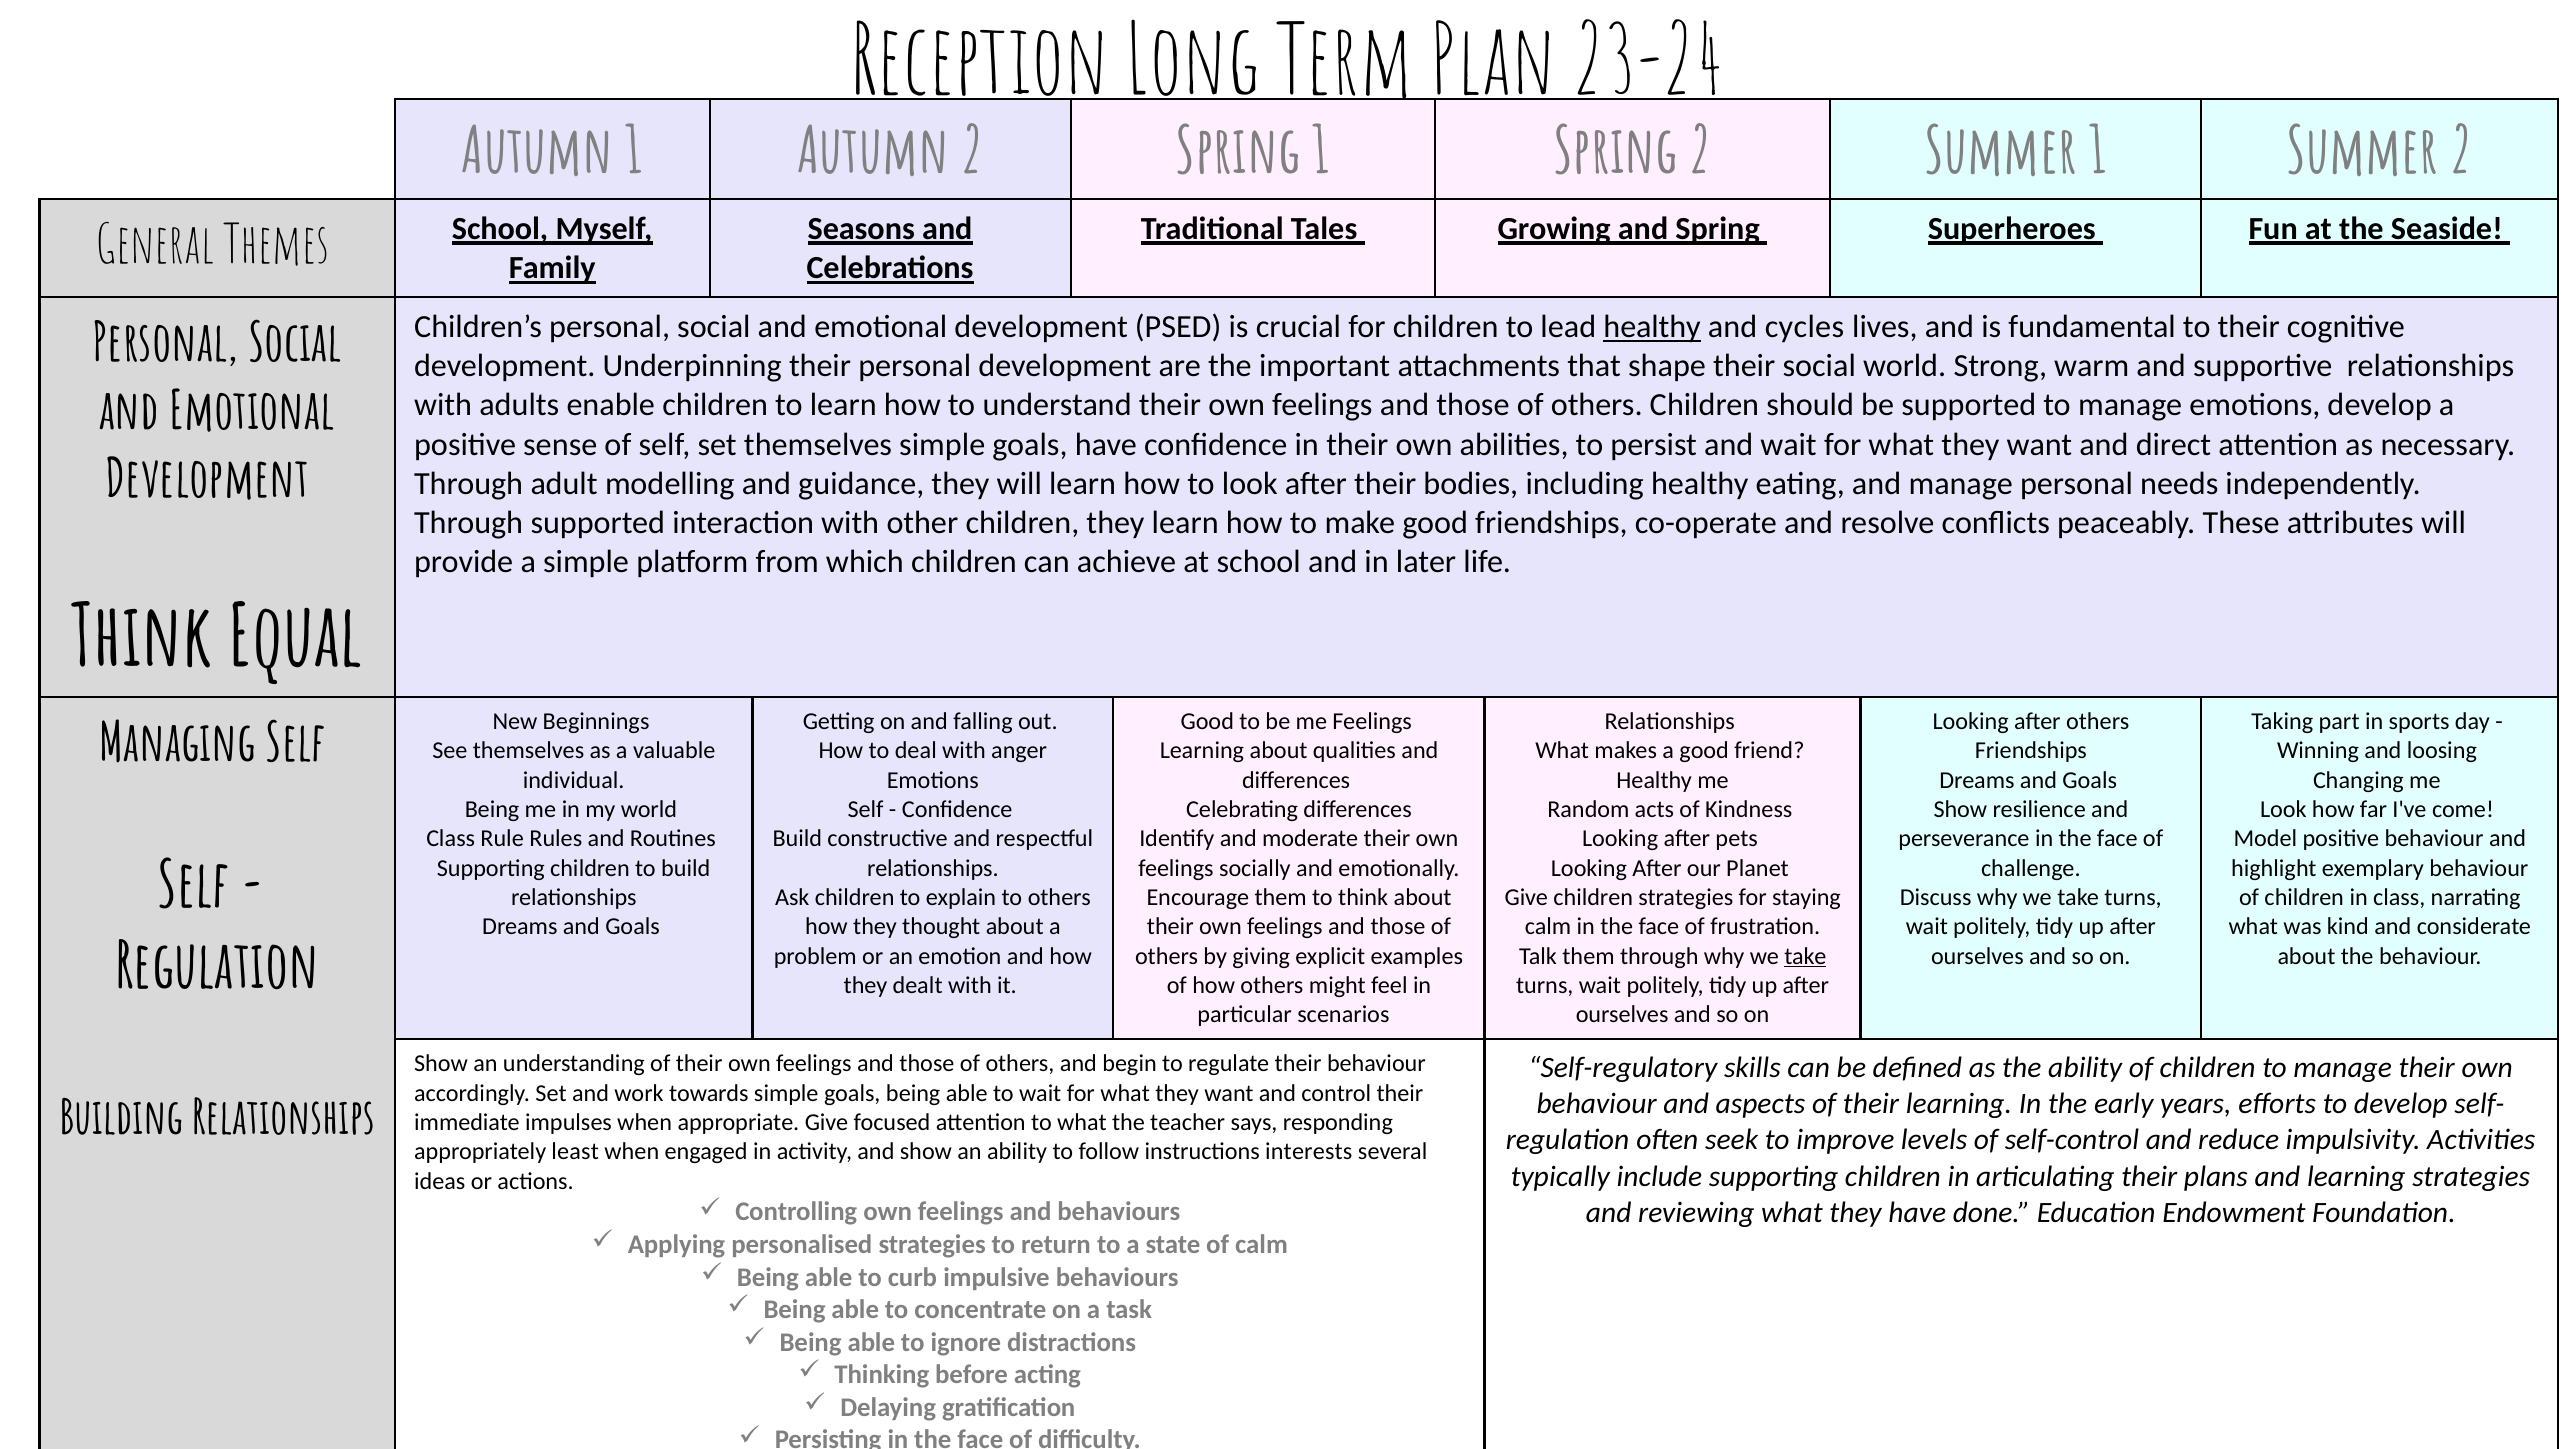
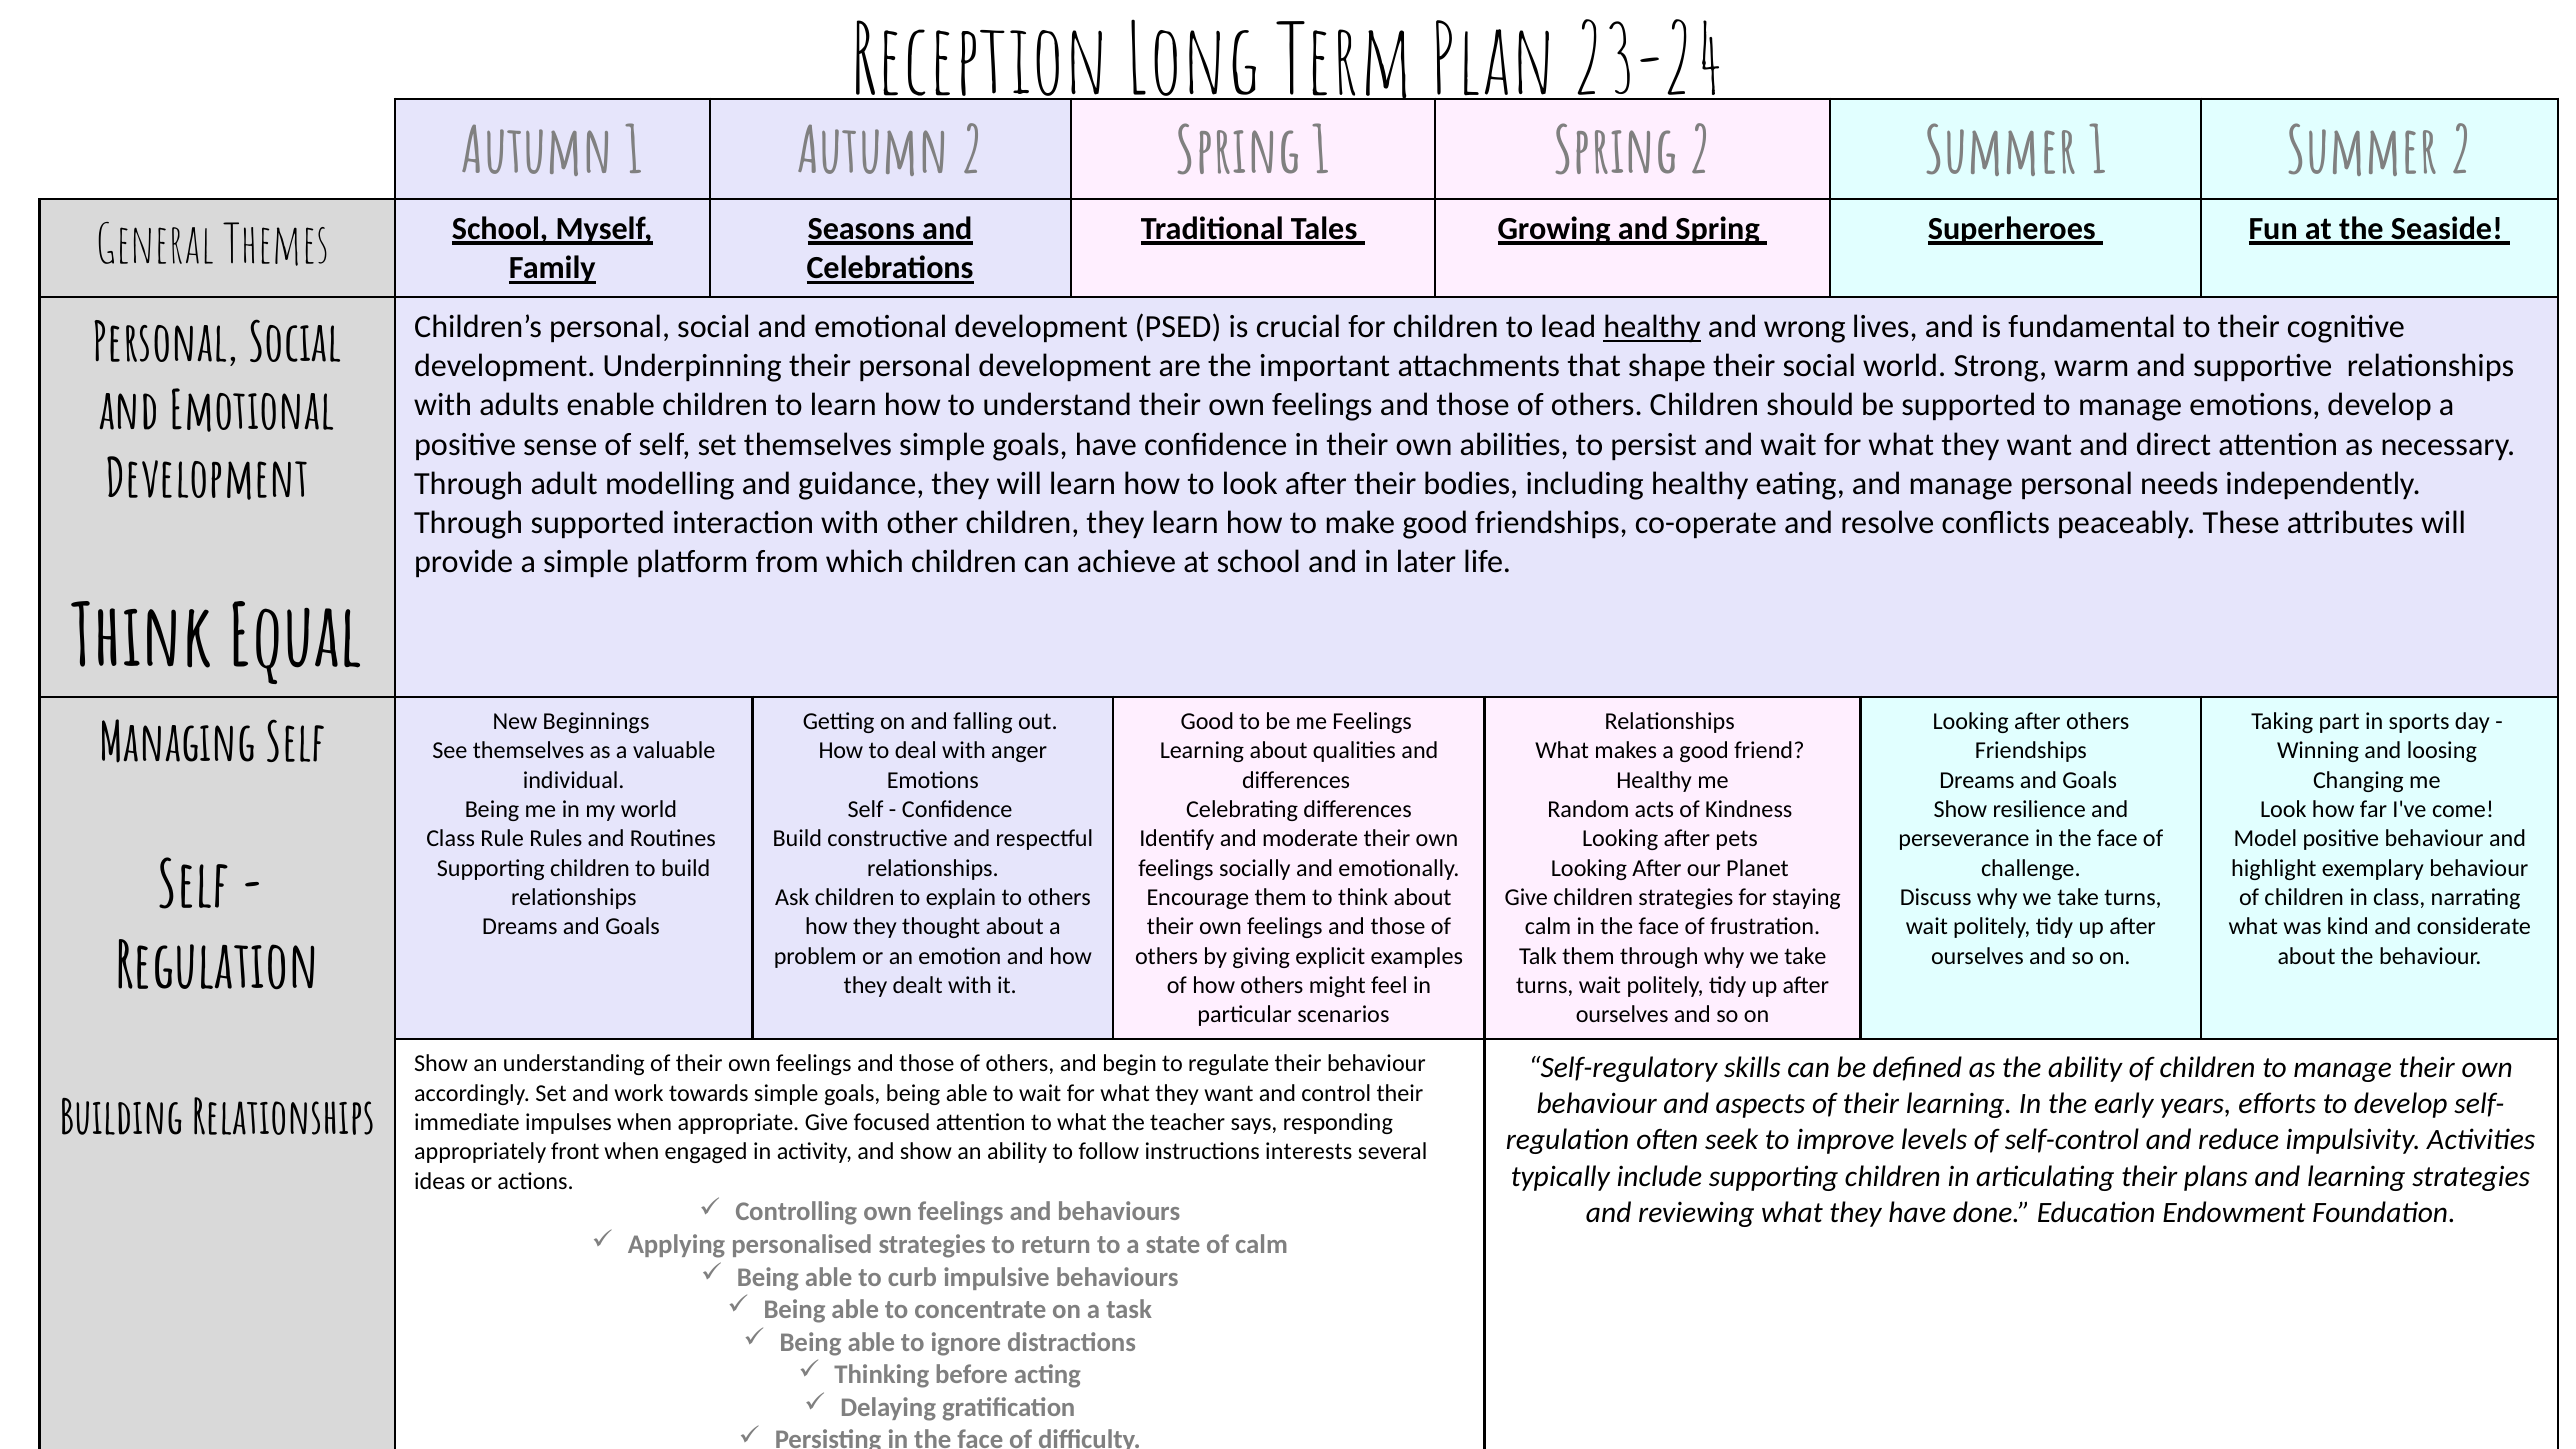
cycles: cycles -> wrong (1805, 327)
take underline: present -> none (1805, 956)
least: least -> front (575, 1152)
